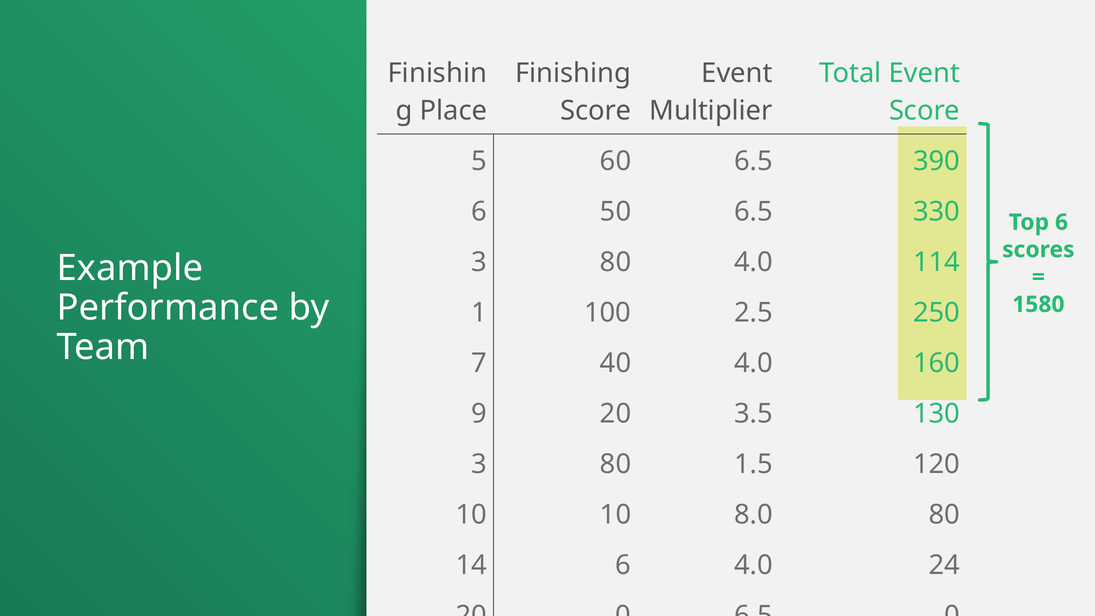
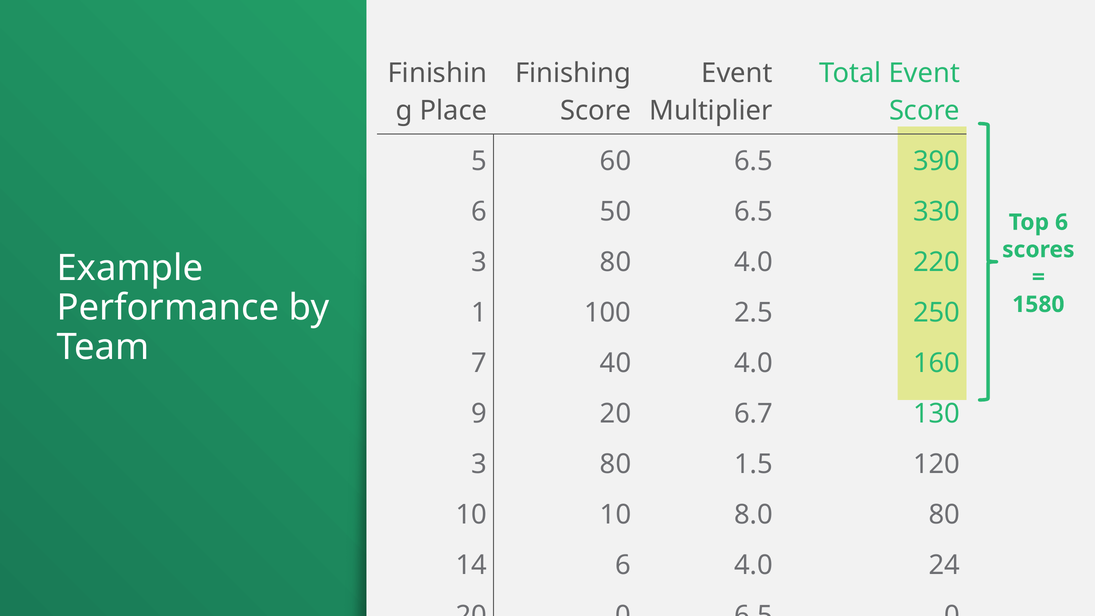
114: 114 -> 220 (936, 262)
3.5: 3.5 -> 6.7 (754, 414)
